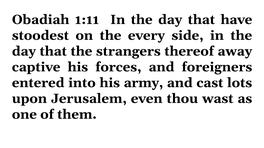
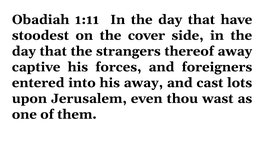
every: every -> cover (146, 36)
his army: army -> away (143, 83)
